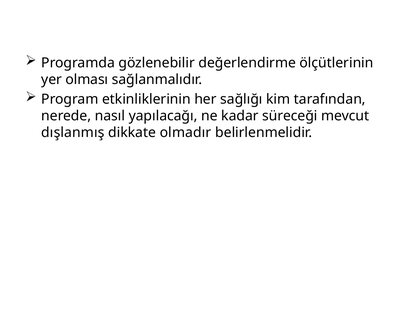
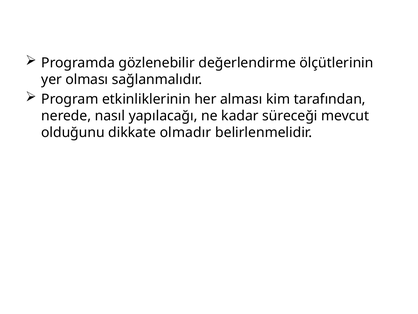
sağlığı: sağlığı -> alması (241, 99)
dışlanmış: dışlanmış -> olduğunu (73, 133)
